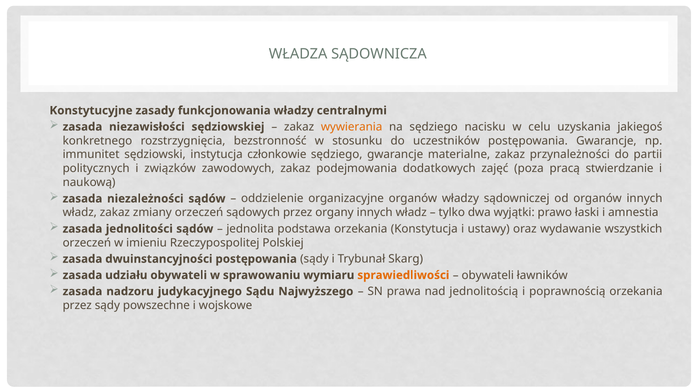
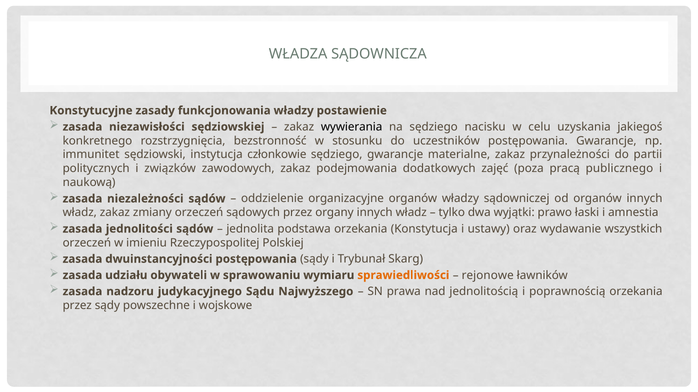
centralnymi: centralnymi -> postawienie (352, 111)
wywierania colour: orange -> black (352, 127)
stwierdzanie: stwierdzanie -> publicznego (619, 169)
obywateli: obywateli -> rejonowe (488, 276)
